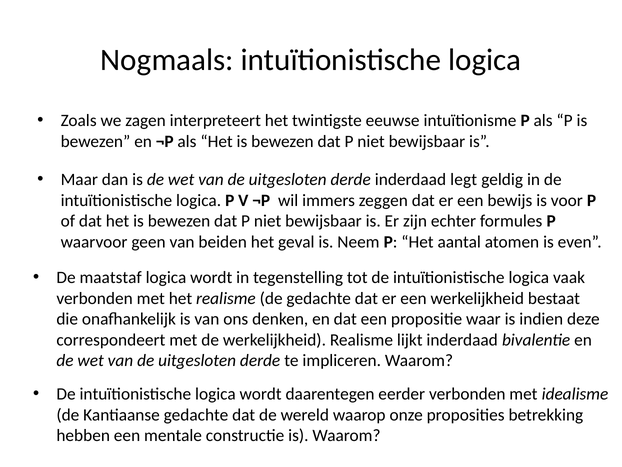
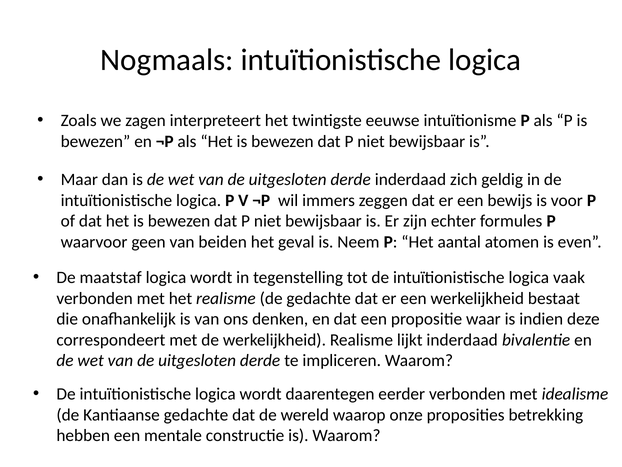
legt: legt -> zich (464, 179)
